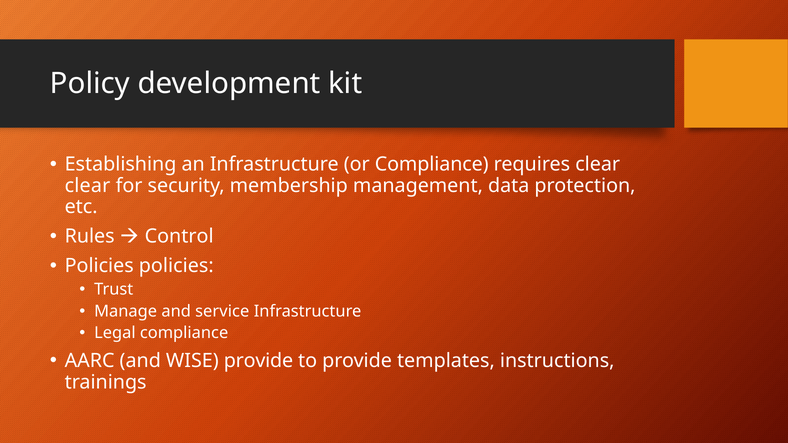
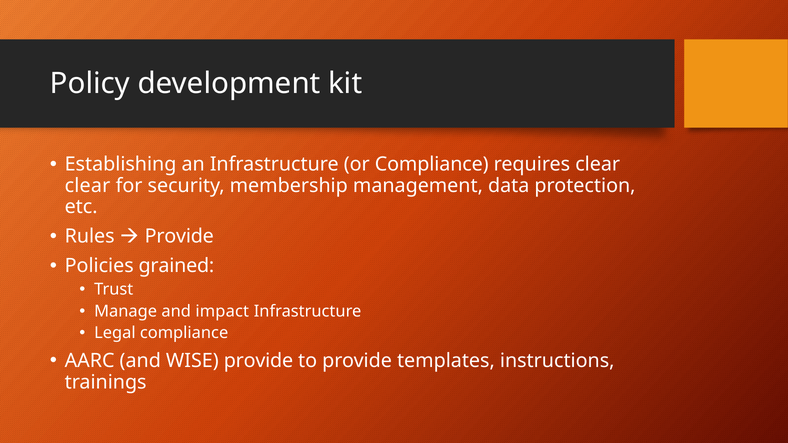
Control: Control -> Provide (179, 237)
Policies policies: policies -> grained (176, 266)
service: service -> impact (222, 311)
